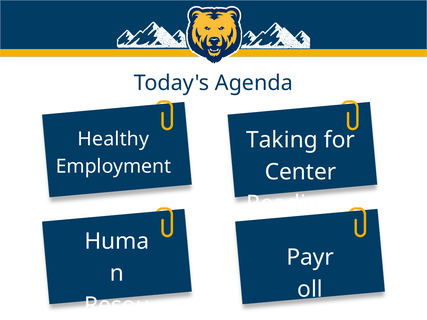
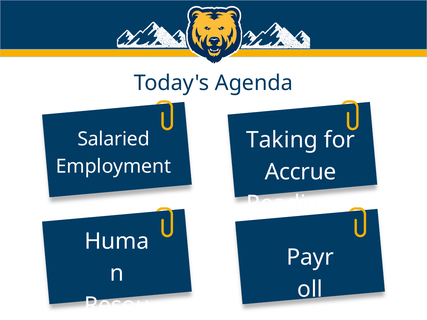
Healthy: Healthy -> Salaried (114, 139)
Center: Center -> Accrue (301, 172)
